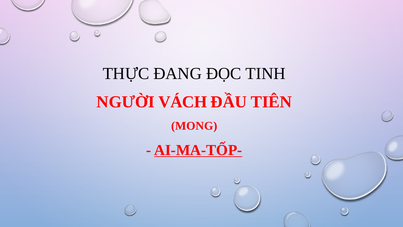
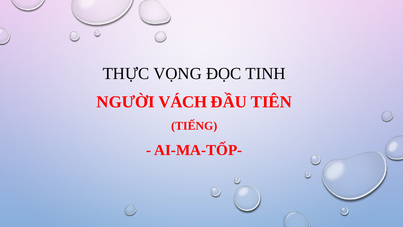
ĐANG: ĐANG -> VỌNG (178, 74)
MONG: MONG -> TIẾNG (194, 126)
AI-MA-TỐP- underline: present -> none (198, 150)
